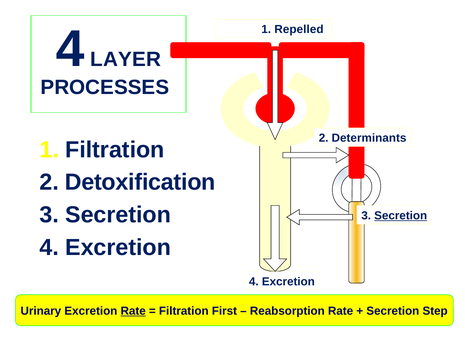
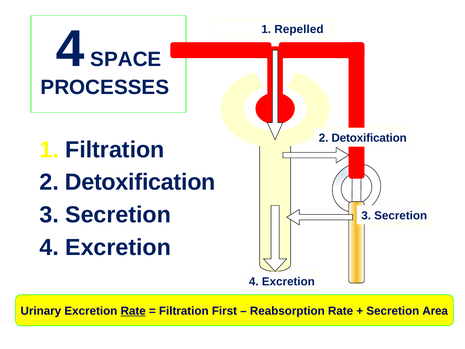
LAYER: LAYER -> SPACE (126, 59)
Determinants: Determinants -> Detoxification (369, 138)
Secretion underline: present -> none (401, 215)
Step: Step -> Area (435, 311)
